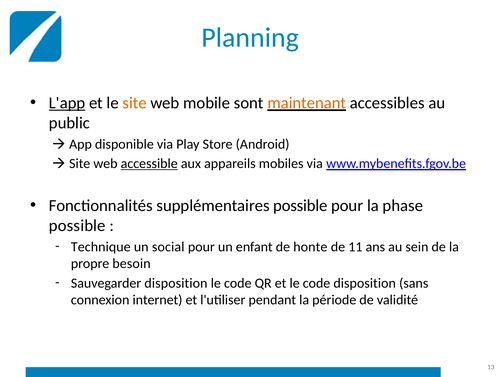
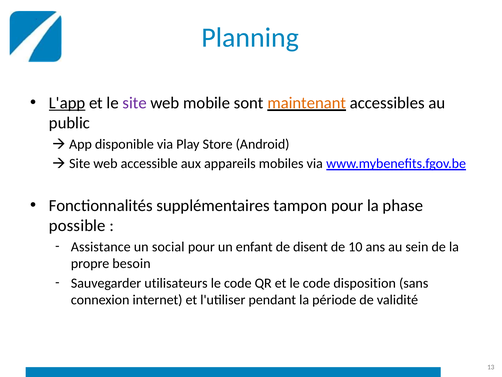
site colour: orange -> purple (135, 103)
accessible underline: present -> none (149, 163)
supplémentaires possible: possible -> tampon (300, 205)
Technique: Technique -> Assistance (101, 246)
honte: honte -> disent (310, 246)
11: 11 -> 10 (355, 246)
Sauvegarder disposition: disposition -> utilisateurs (176, 283)
